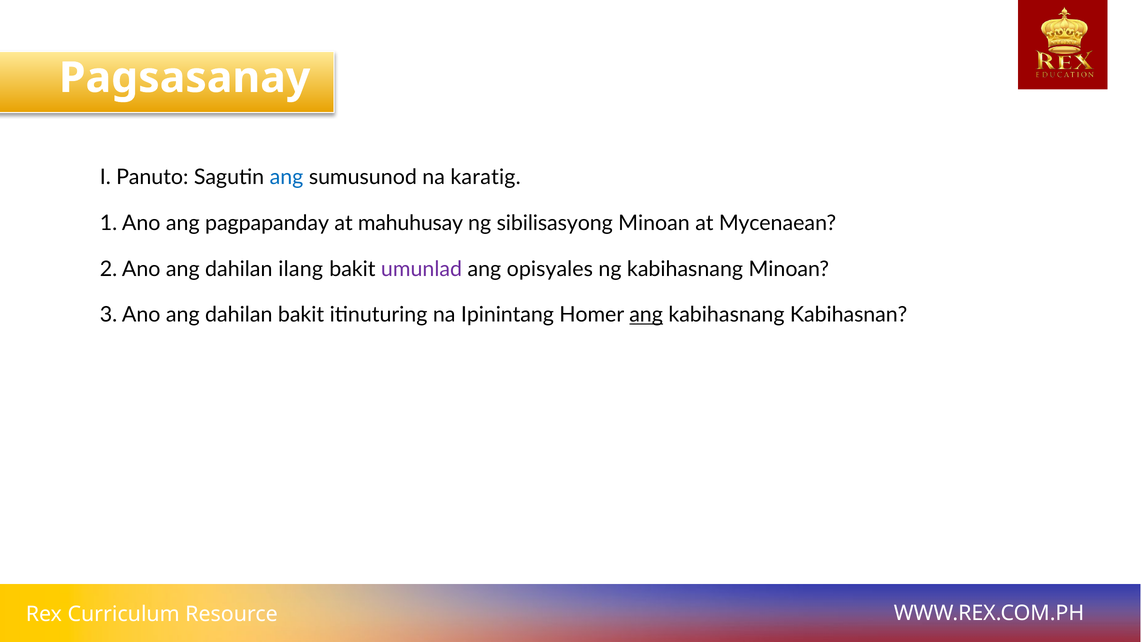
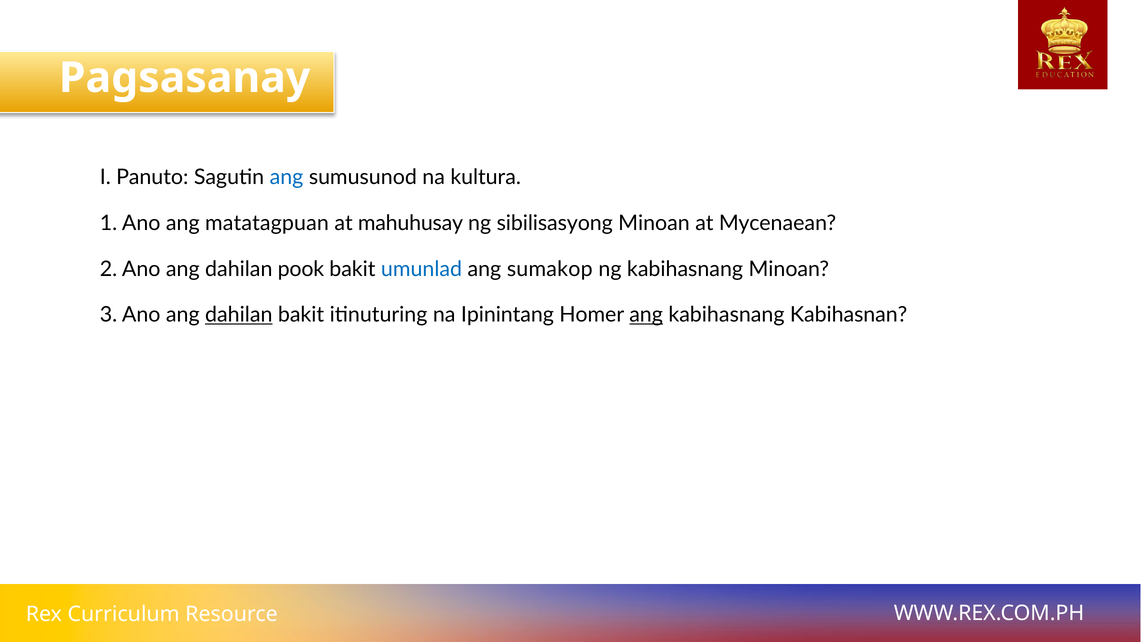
karatig: karatig -> kultura (486, 177)
pagpapanday: pagpapanday -> matatagpuan (267, 223)
ilang: ilang -> pook (301, 269)
umunlad colour: purple -> blue (422, 269)
opisyales: opisyales -> sumakop (550, 269)
dahilan underline: none -> present (239, 315)
